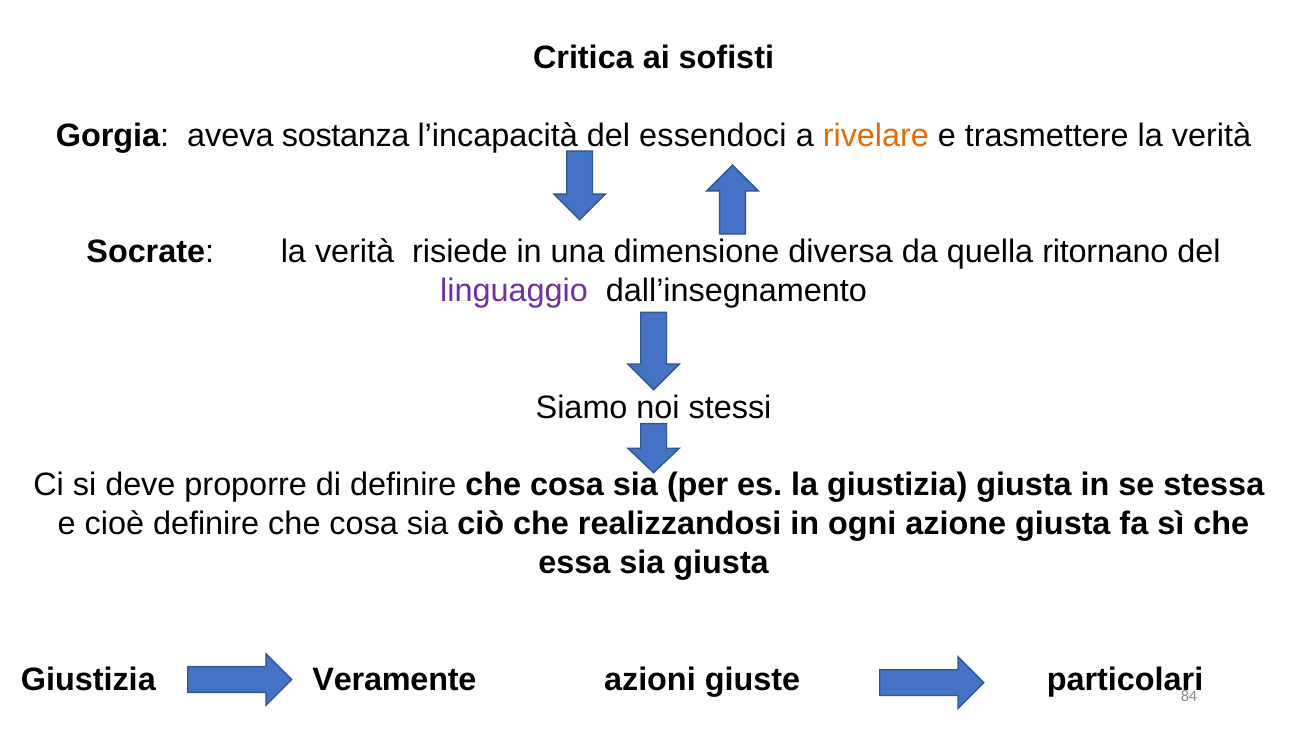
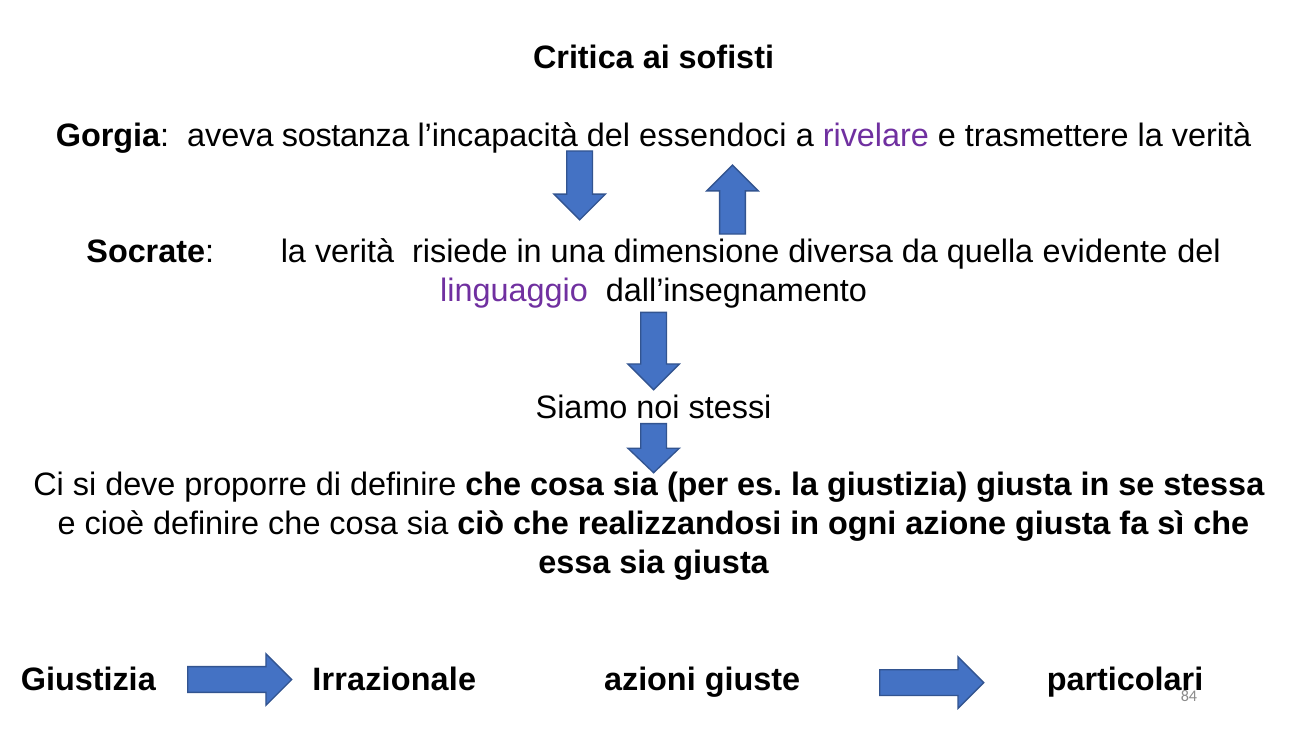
rivelare colour: orange -> purple (876, 135)
ritornano: ritornano -> evidente (1105, 252)
Veramente: Veramente -> Irrazionale (394, 680)
